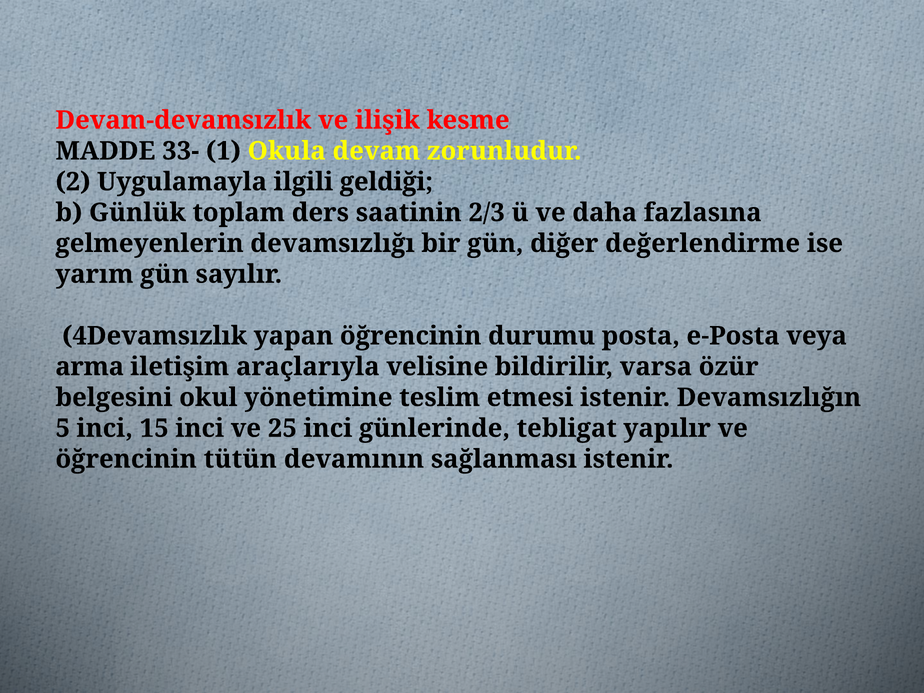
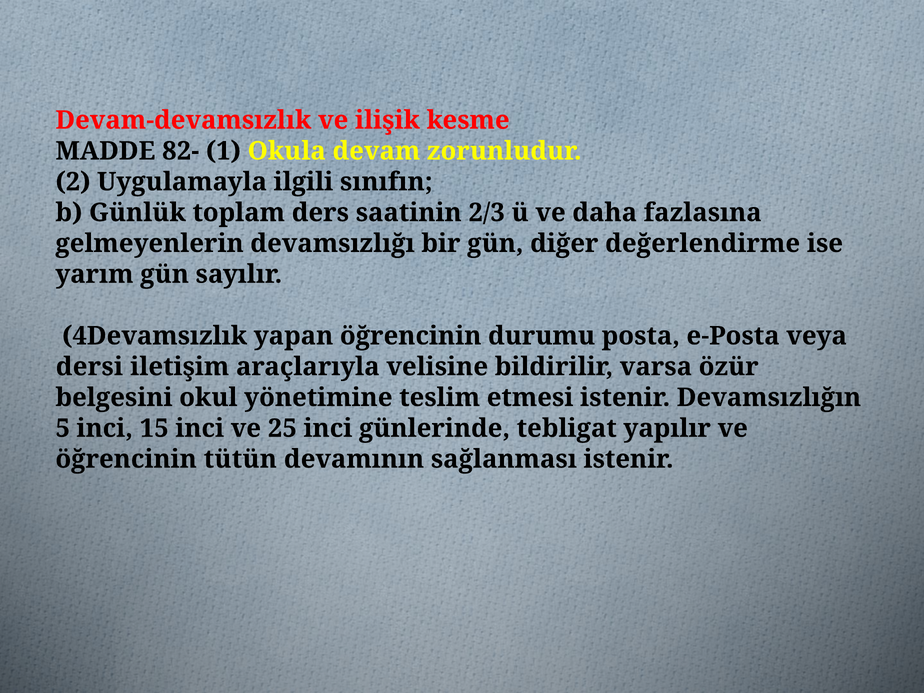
33-: 33- -> 82- (181, 151)
geldiği: geldiği -> sınıfın (386, 182)
arma: arma -> dersi (89, 367)
